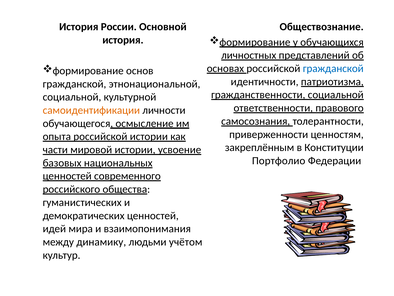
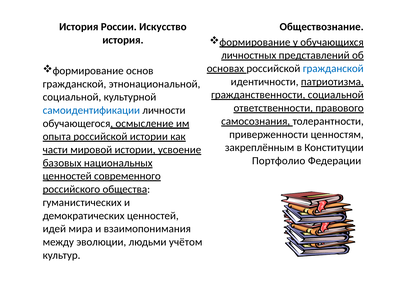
Основной: Основной -> Искусство (163, 27)
самоидентификации colour: orange -> blue (91, 110)
динамику: динамику -> эволюции (101, 242)
